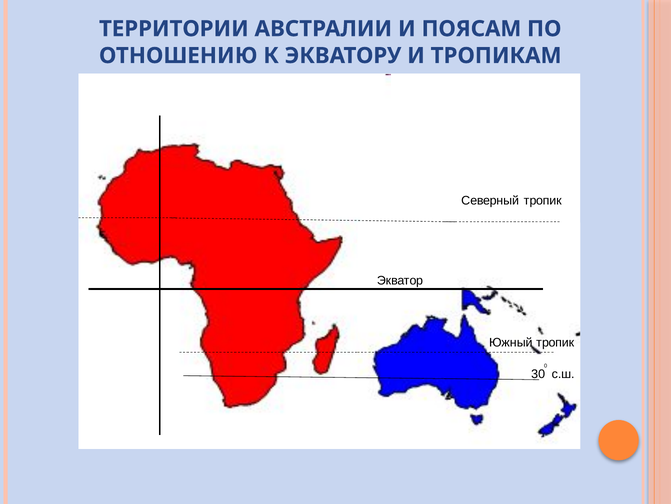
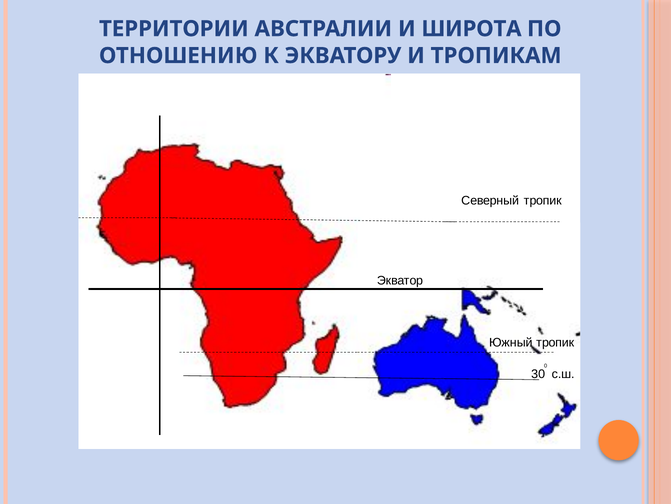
ПОЯСАМ: ПОЯСАМ -> ШИРОТА (471, 29)
